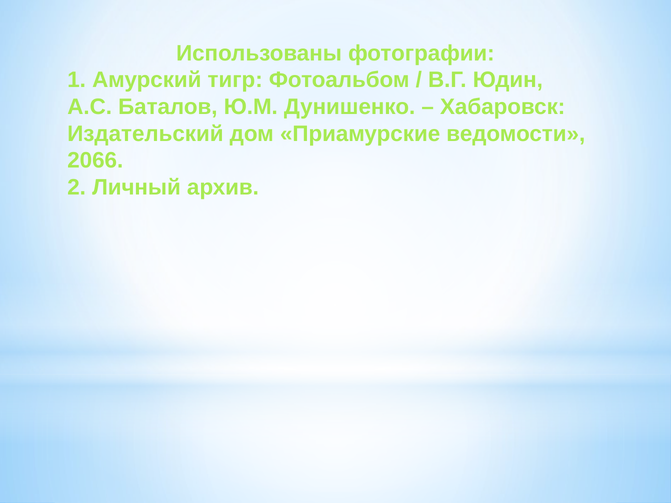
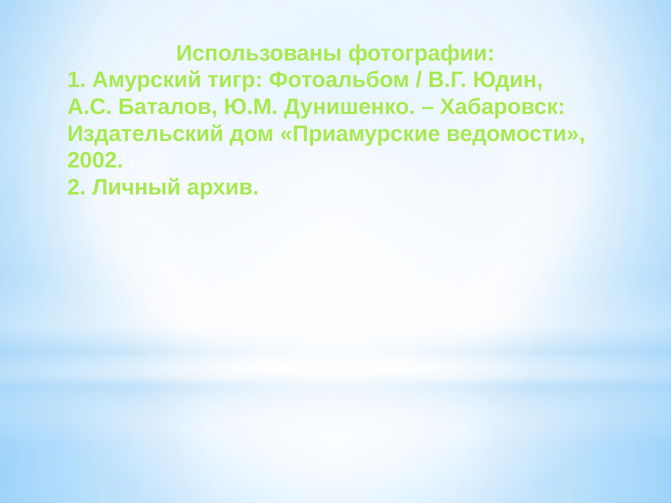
2066: 2066 -> 2002 (95, 161)
